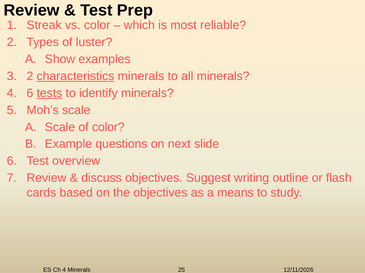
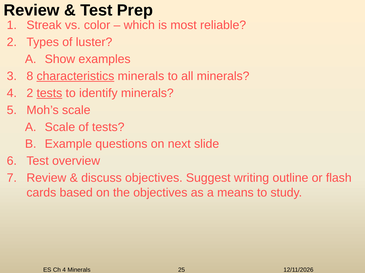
2: 2 -> 8 (30, 76)
4 6: 6 -> 2 (30, 93)
of color: color -> tests (108, 127)
